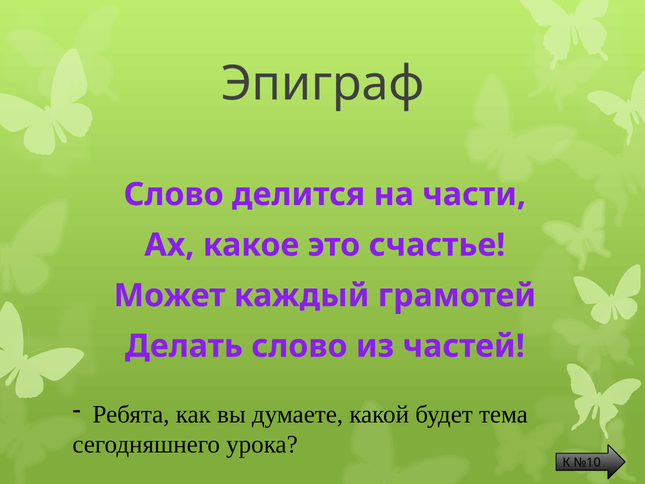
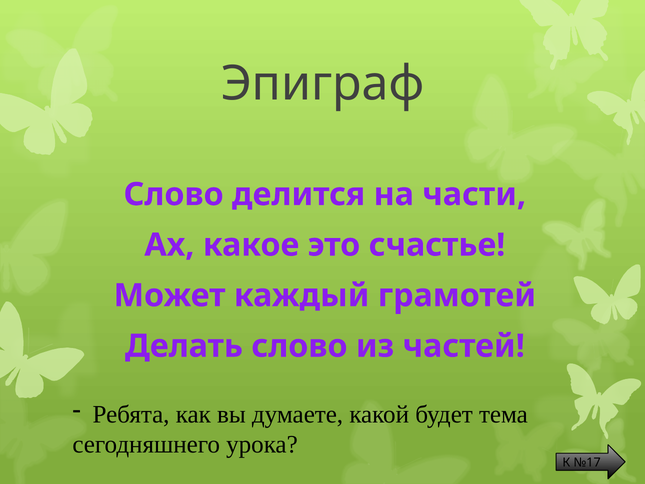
№10: №10 -> №17 (587, 462)
